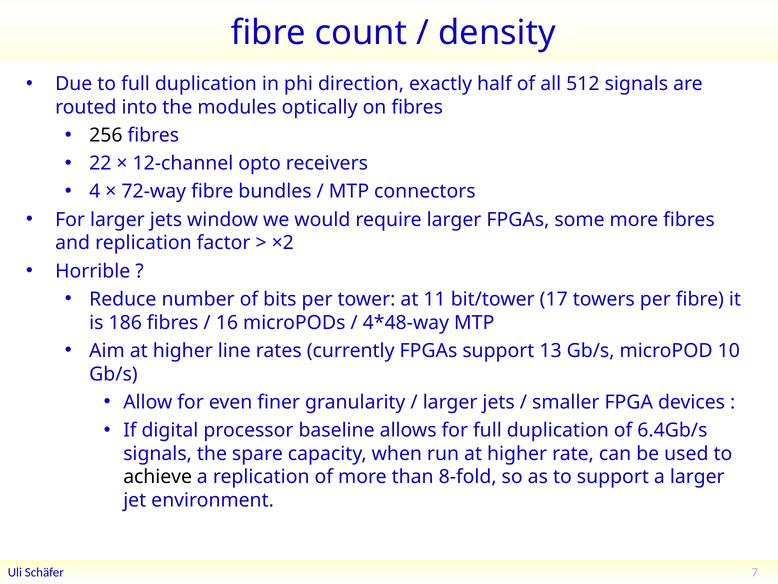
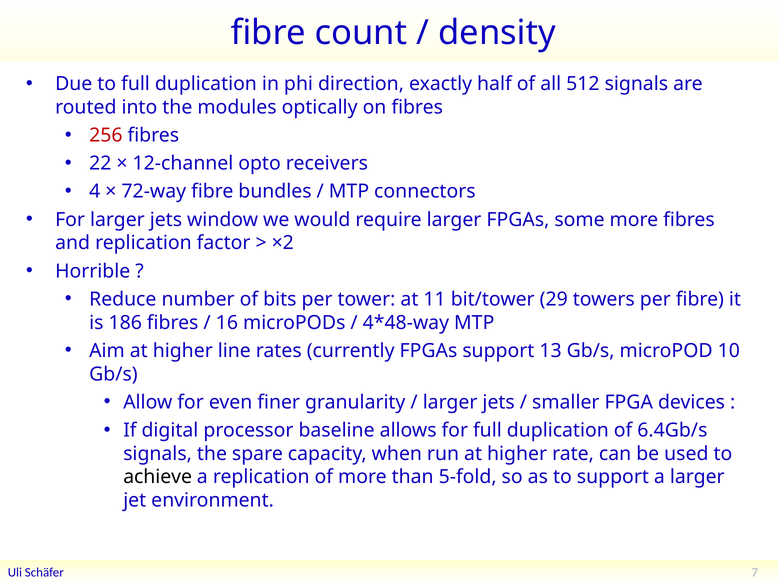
256 colour: black -> red (106, 135)
17: 17 -> 29 (554, 299)
8-fold: 8-fold -> 5-fold (468, 477)
